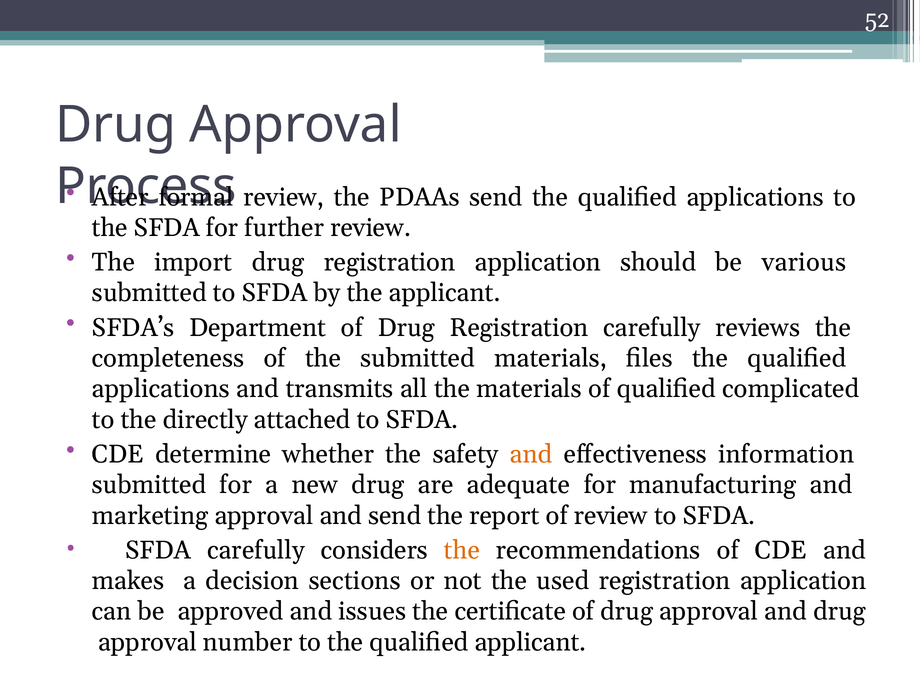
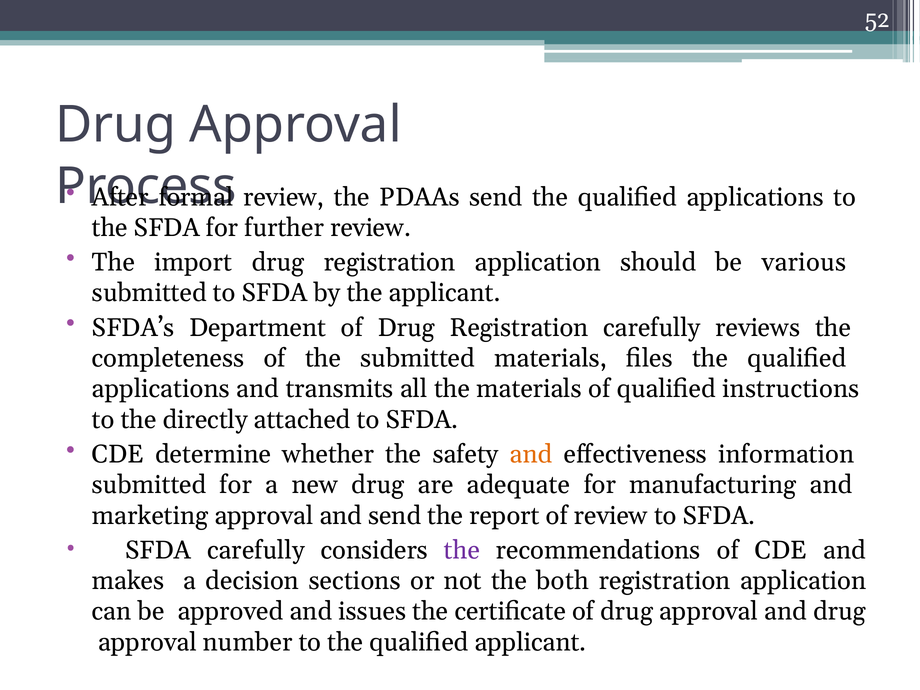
complicated: complicated -> instructions (791, 389)
the colour: orange -> purple (462, 550)
used: used -> both (563, 581)
